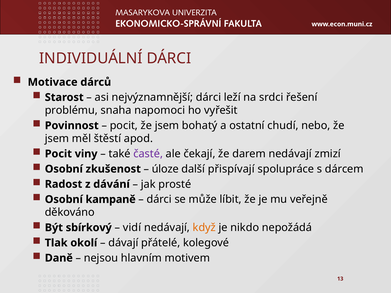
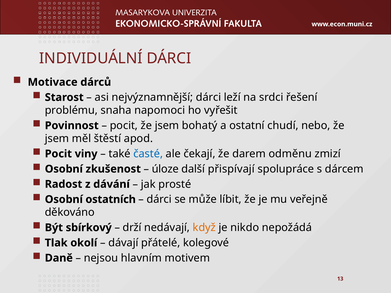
časté colour: purple -> blue (148, 154)
darem nedávají: nedávají -> odměnu (290, 154)
kampaně: kampaně -> ostatních (111, 200)
vidí: vidí -> drží (132, 228)
